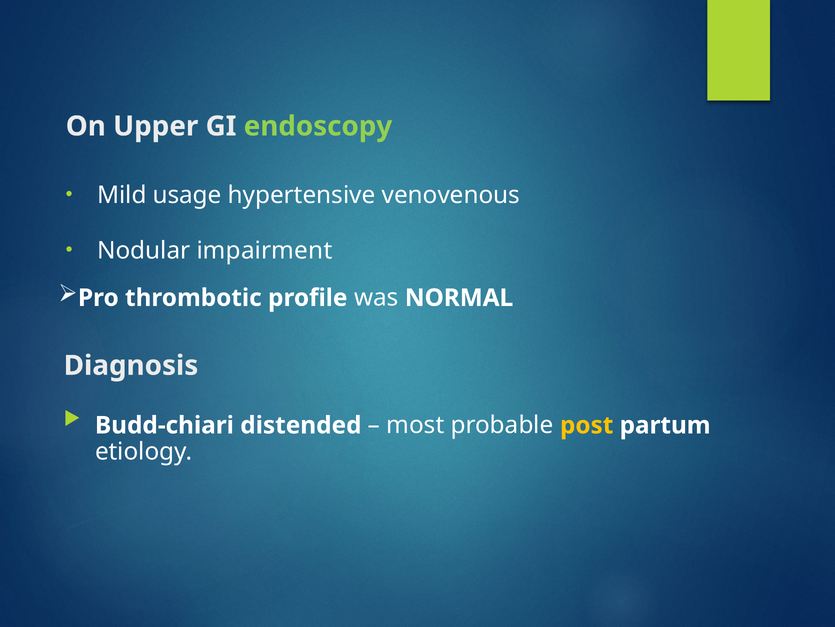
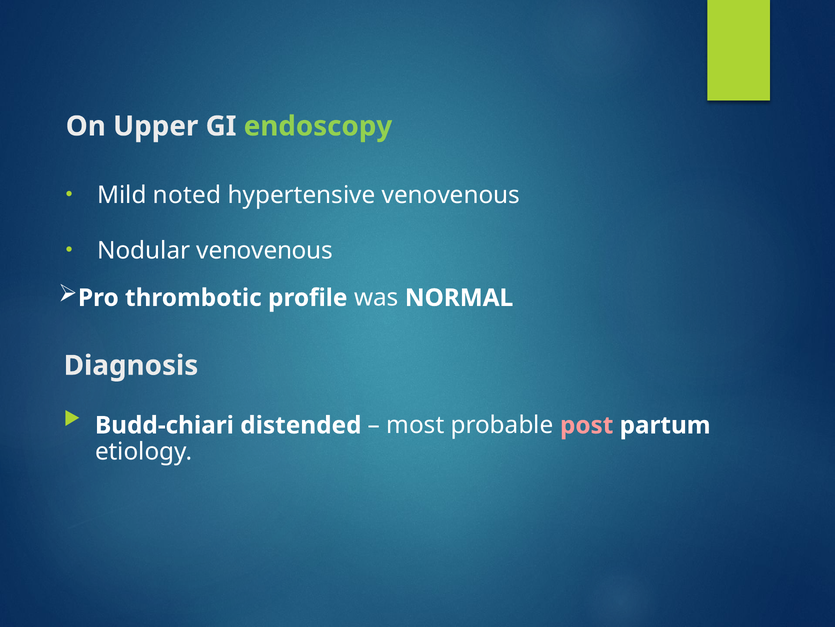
usage: usage -> noted (187, 195)
Nodular impairment: impairment -> venovenous (265, 250)
post colour: yellow -> pink (587, 425)
